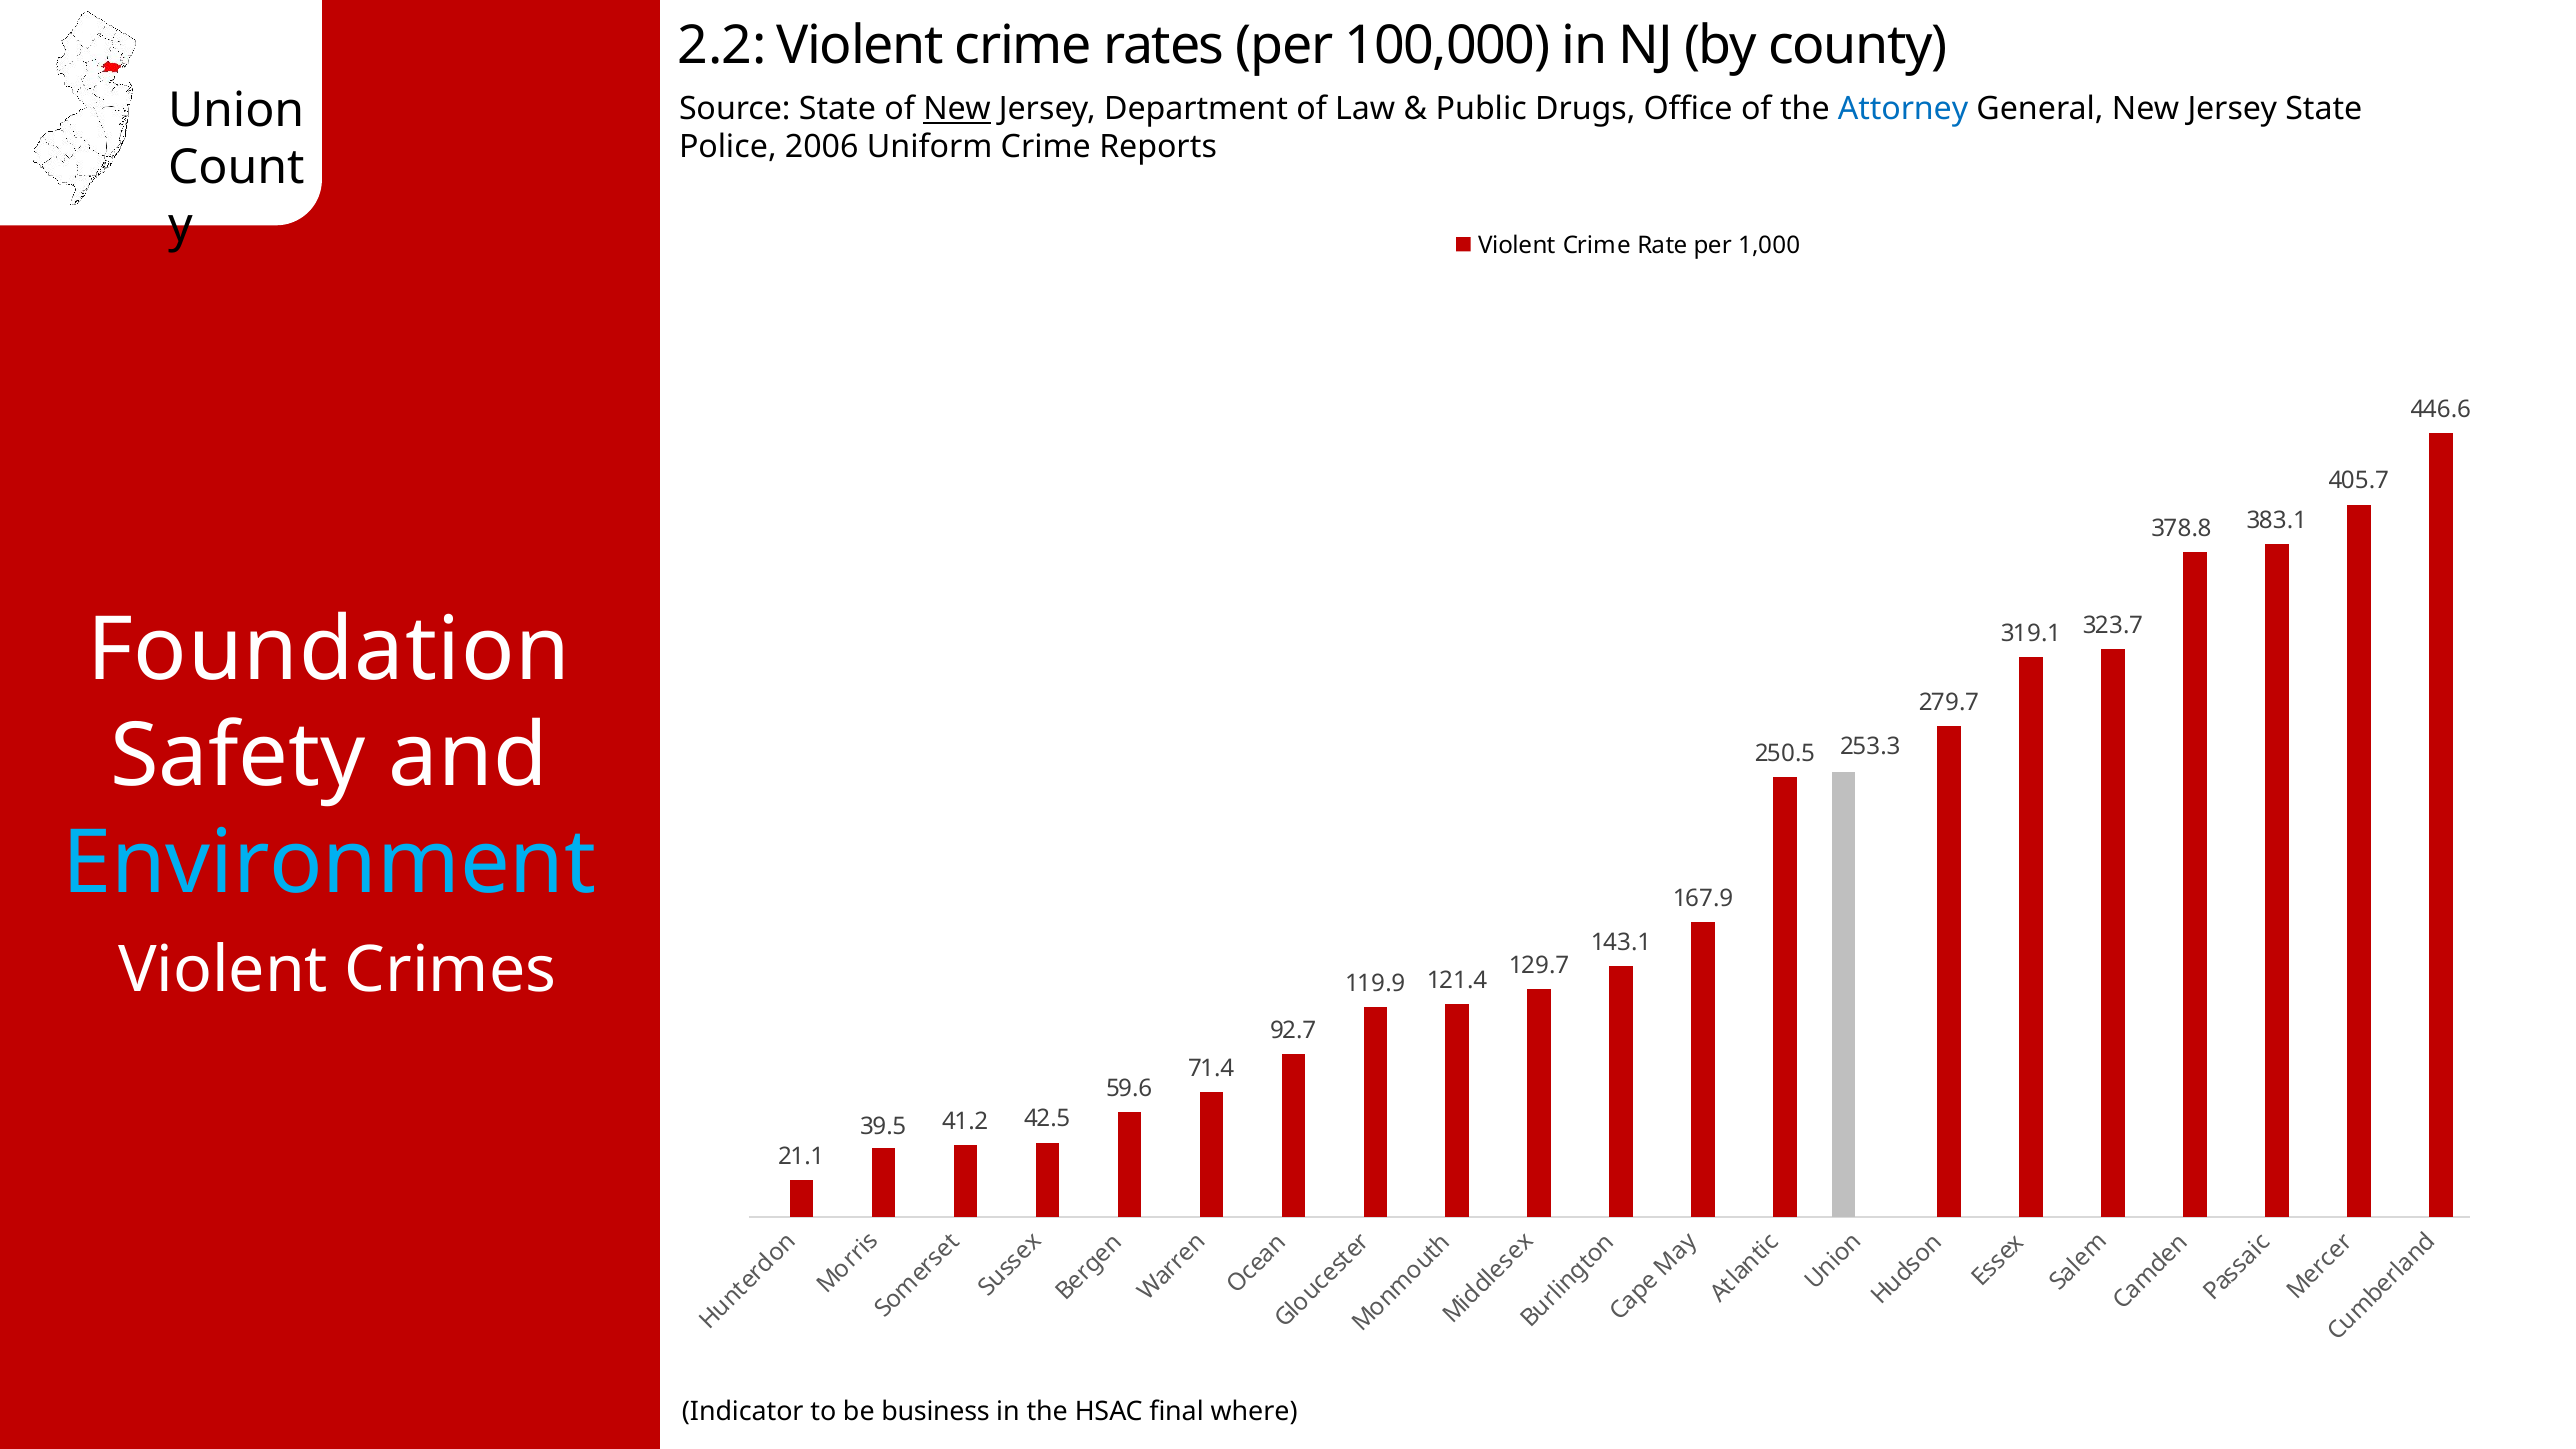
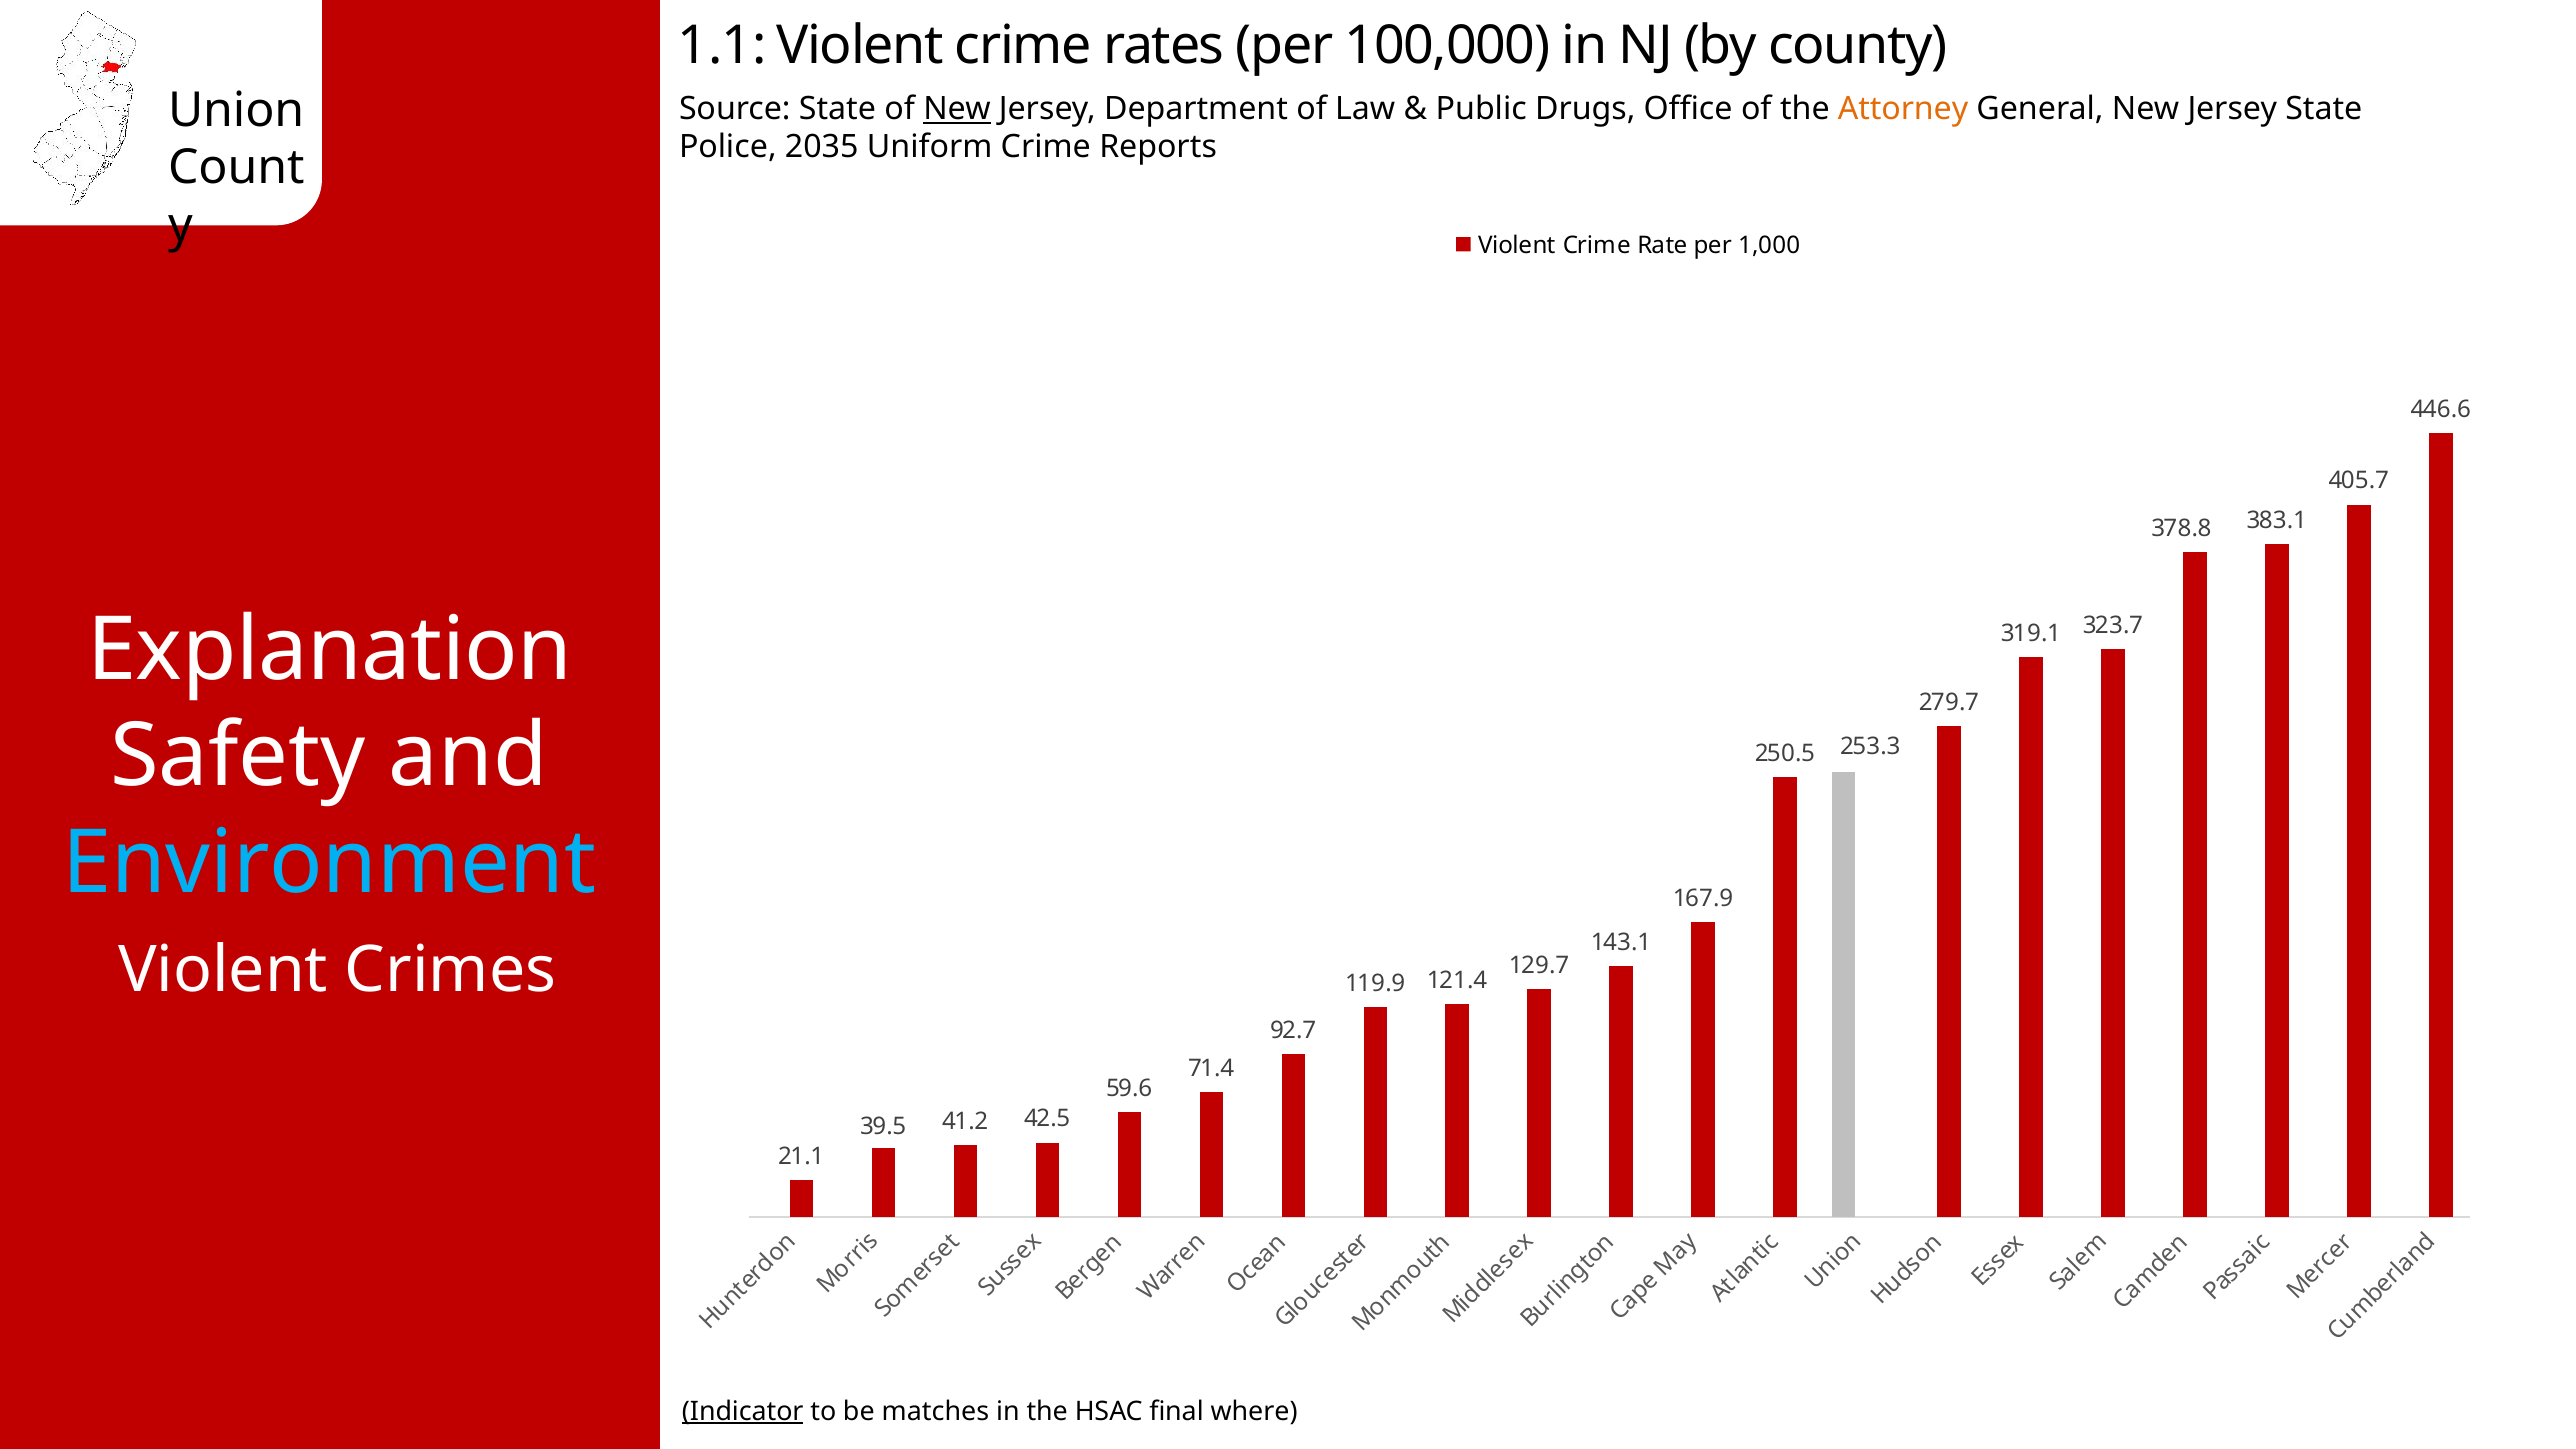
2.2: 2.2 -> 1.1 (722, 45)
Attorney colour: blue -> orange (1903, 109)
2006: 2006 -> 2035 (822, 147)
Foundation: Foundation -> Explanation (330, 650)
Indicator underline: none -> present (743, 1411)
business: business -> matches (935, 1411)
